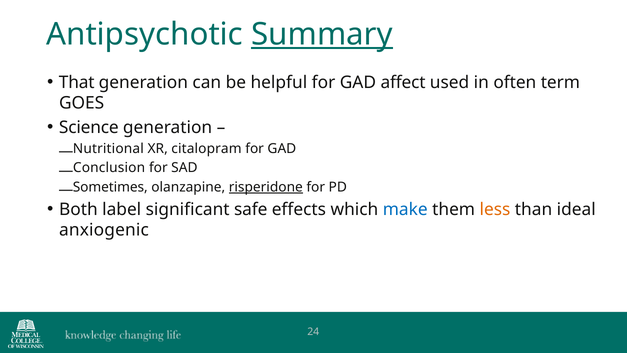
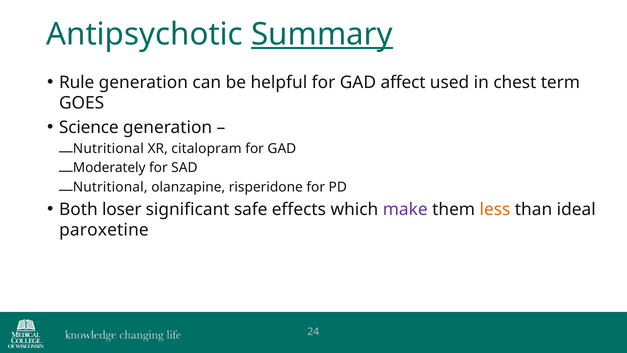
That: That -> Rule (77, 82)
often: often -> chest (515, 82)
Conclusion: Conclusion -> Moderately (109, 168)
Sometimes: Sometimes -> Nutritional (110, 187)
risperidone underline: present -> none (266, 187)
label: label -> loser (122, 209)
make colour: blue -> purple (405, 209)
anxiogenic: anxiogenic -> paroxetine (104, 230)
